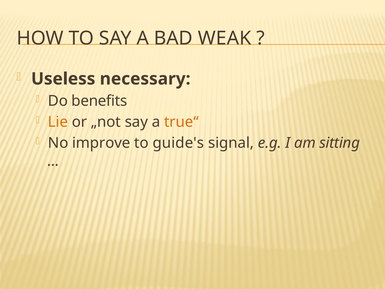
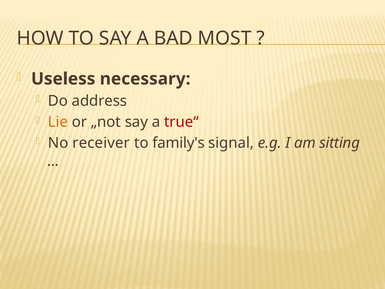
WEAK: WEAK -> MOST (225, 38)
benefits: benefits -> address (99, 101)
true“ colour: orange -> red (181, 122)
improve: improve -> receiver (101, 143)
guide's: guide's -> family's (178, 143)
